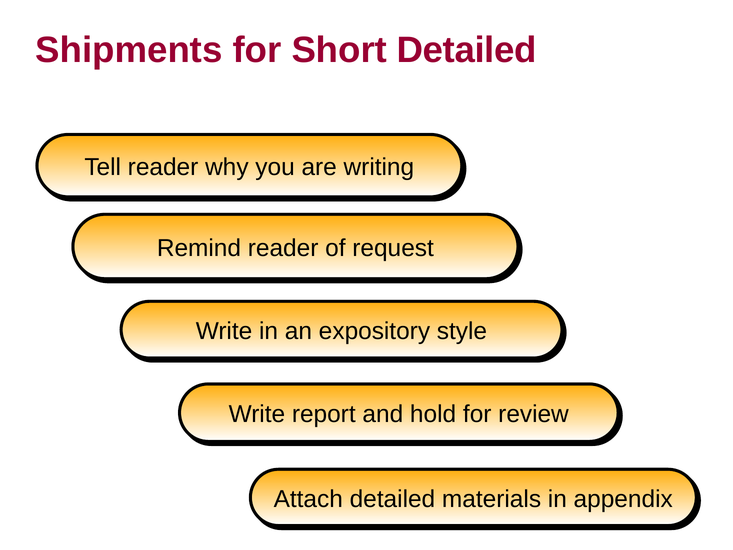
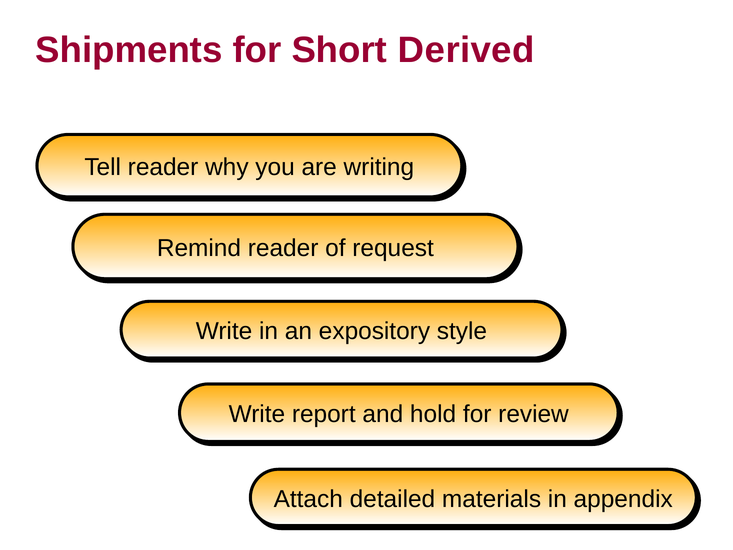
Short Detailed: Detailed -> Derived (466, 50)
